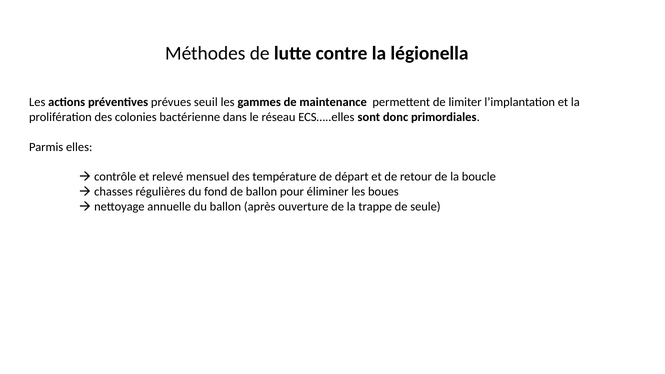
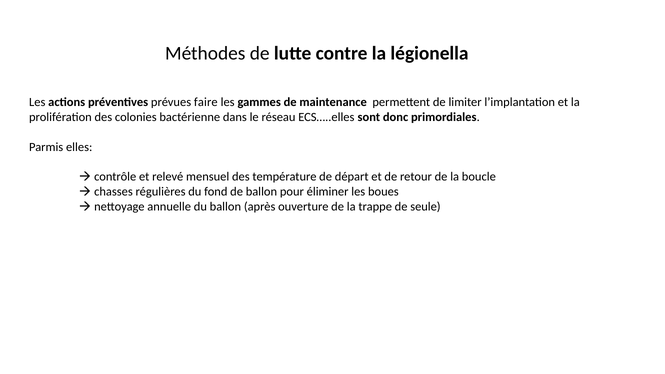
seuil: seuil -> faire (206, 102)
